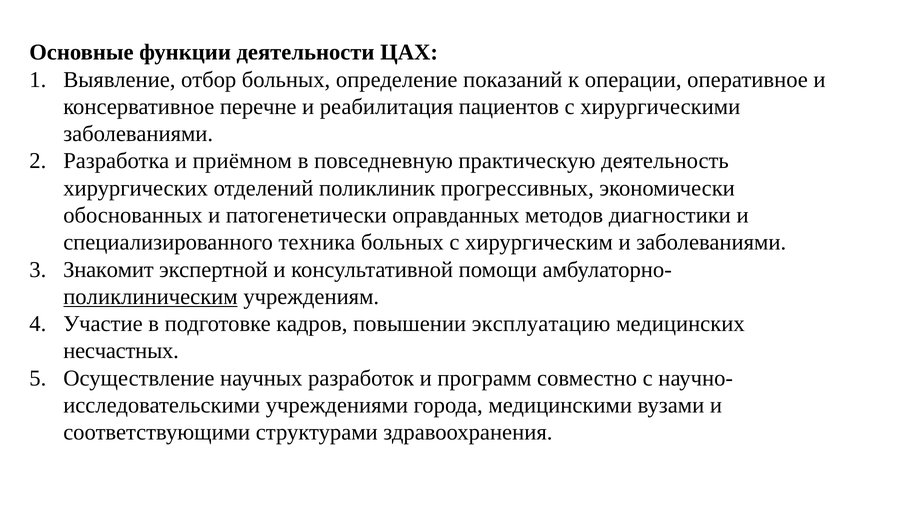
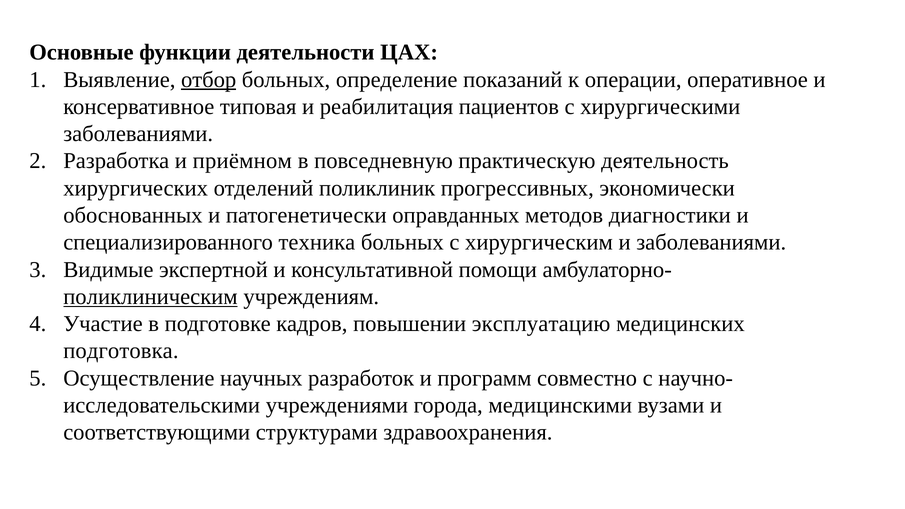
отбор underline: none -> present (209, 80)
перечне: перечне -> типовая (258, 107)
Знакомит: Знакомит -> Видимые (108, 270)
несчастных: несчастных -> подготовка (121, 351)
